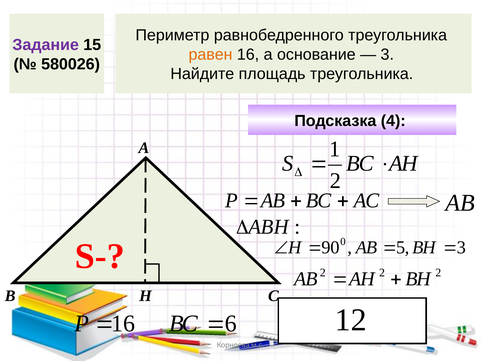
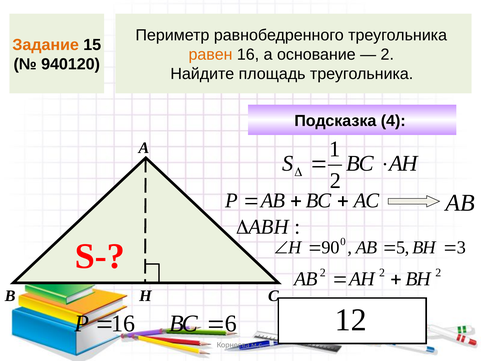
Задание colour: purple -> orange (46, 45)
3: 3 -> 2 (387, 55)
580026: 580026 -> 940120 (71, 64)
